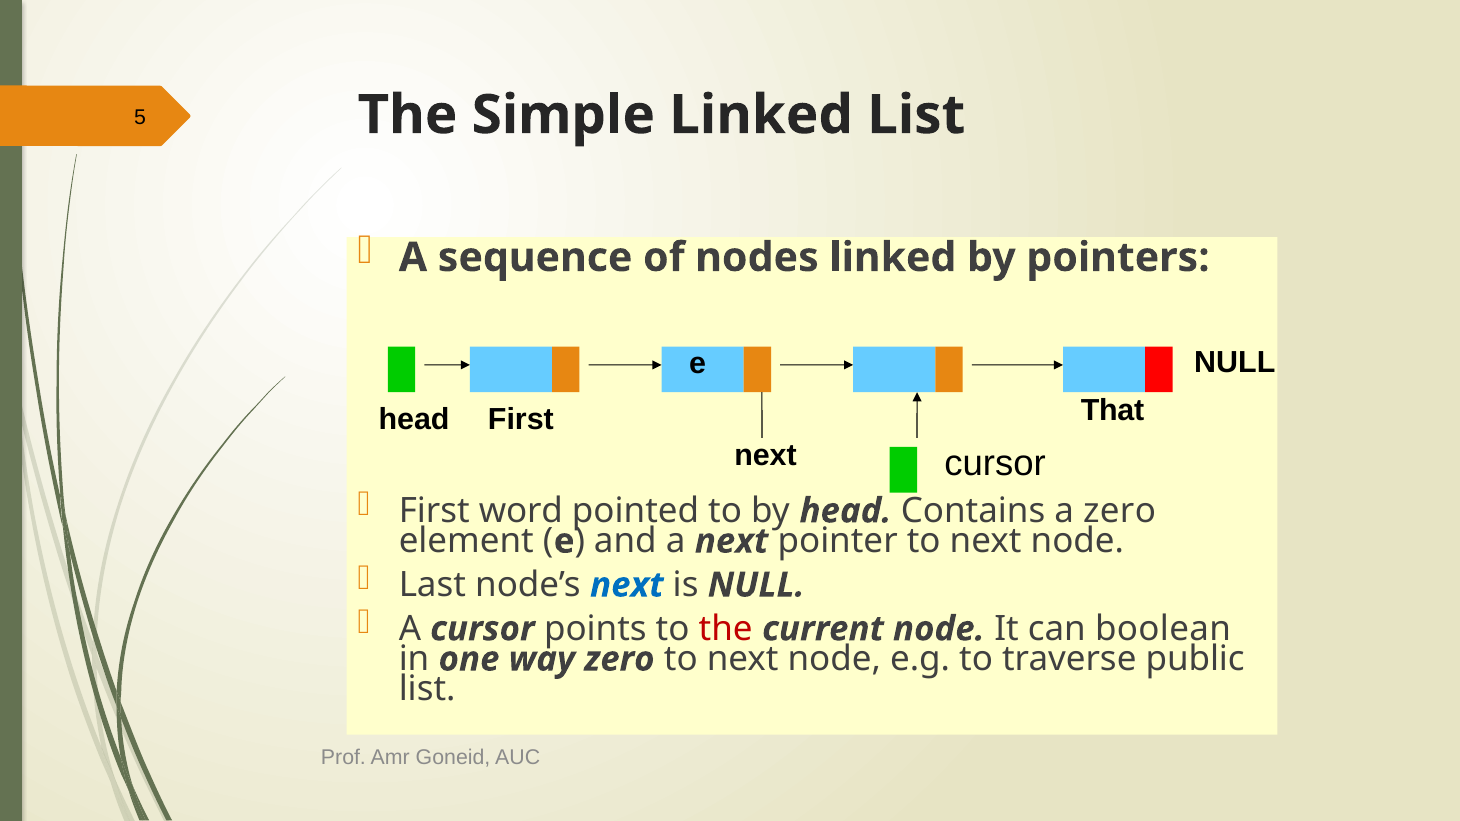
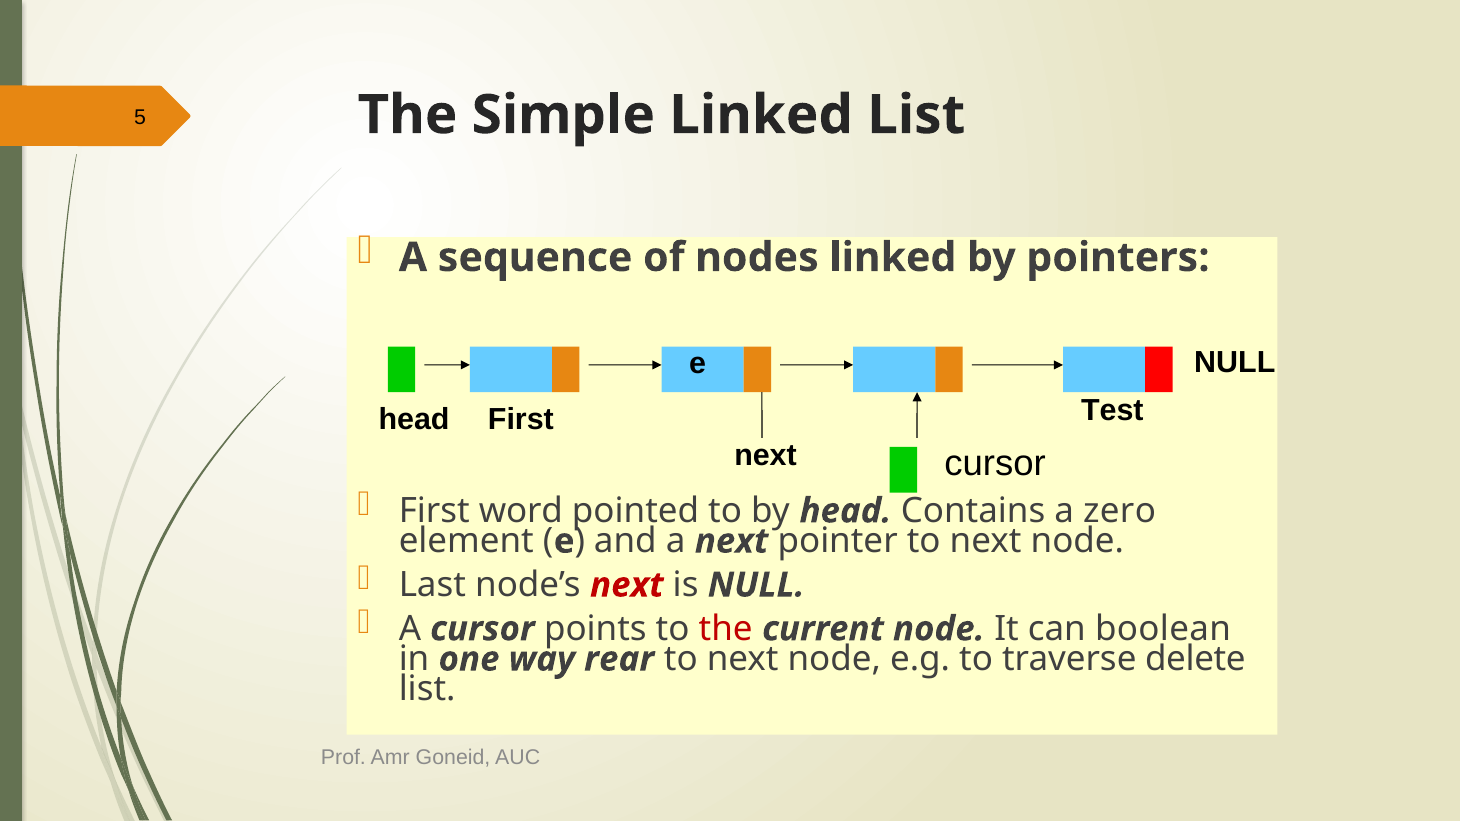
That: That -> Test (1112, 410)
next colour: blue -> red (627, 585)
way zero: zero -> rear (619, 659)
public: public -> delete (1195, 659)
